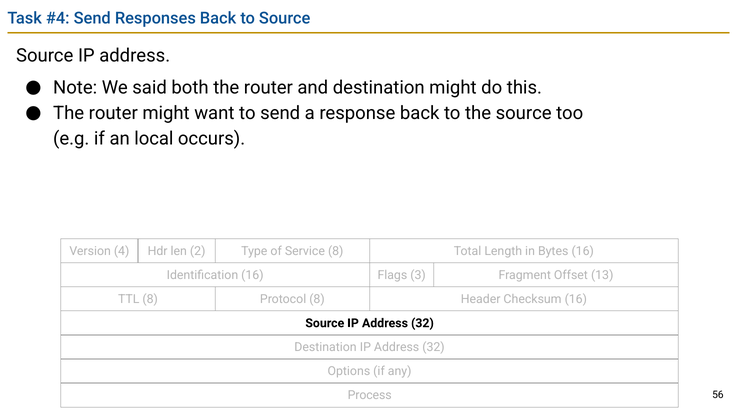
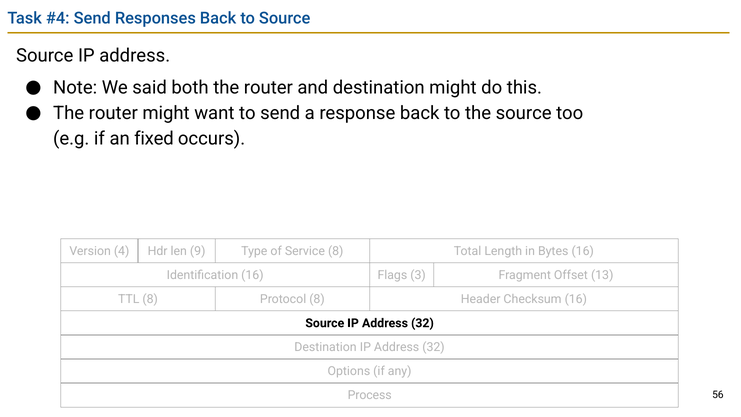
local: local -> fixed (154, 139)
2: 2 -> 9 (198, 251)
